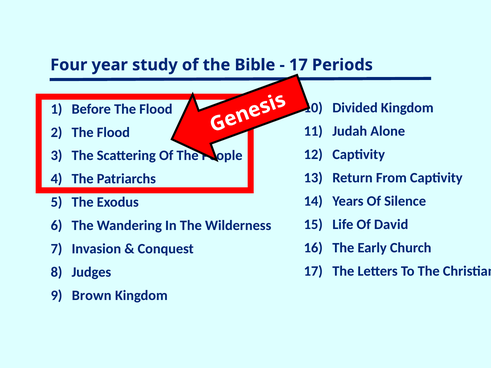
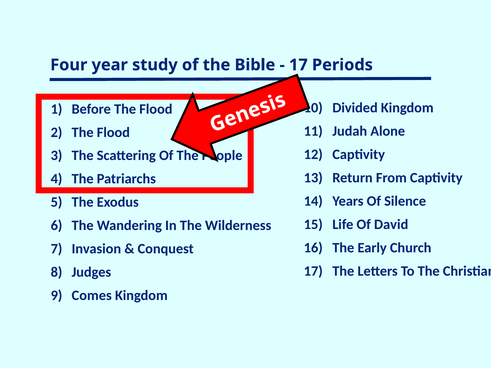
Brown: Brown -> Comes (92, 296)
